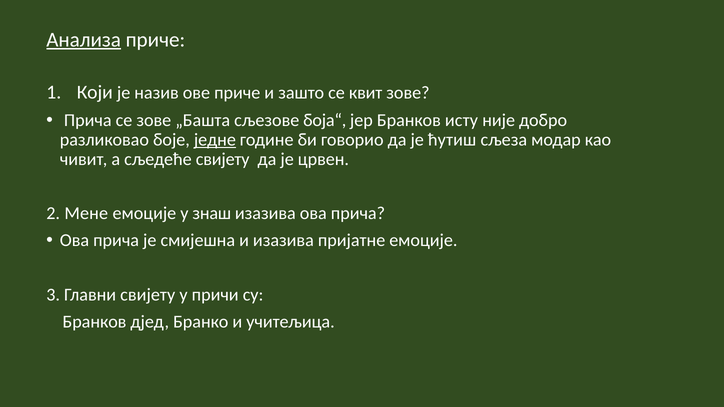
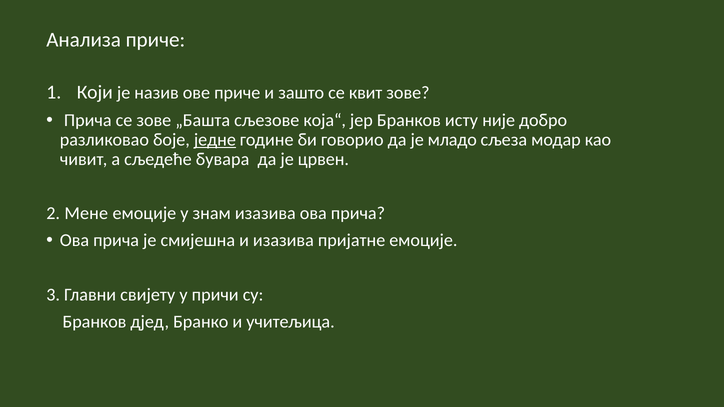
Анализа underline: present -> none (84, 40)
боја“: боја“ -> која“ (325, 120)
ћутиш: ћутиш -> младо (452, 140)
сљедеће свијету: свијету -> бувара (223, 159)
знаш: знаш -> знам (212, 214)
